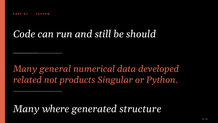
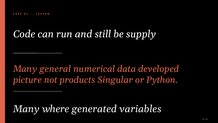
should: should -> supply (141, 34)
related: related -> picture (27, 80)
structure: structure -> variables (140, 109)
